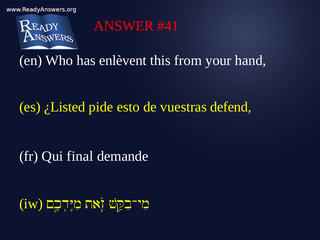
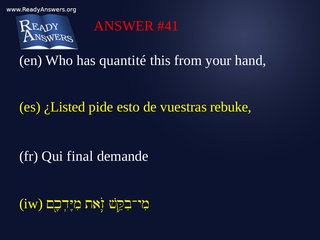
enlèvent: enlèvent -> quantité (123, 60)
defend: defend -> rebuke (231, 107)
